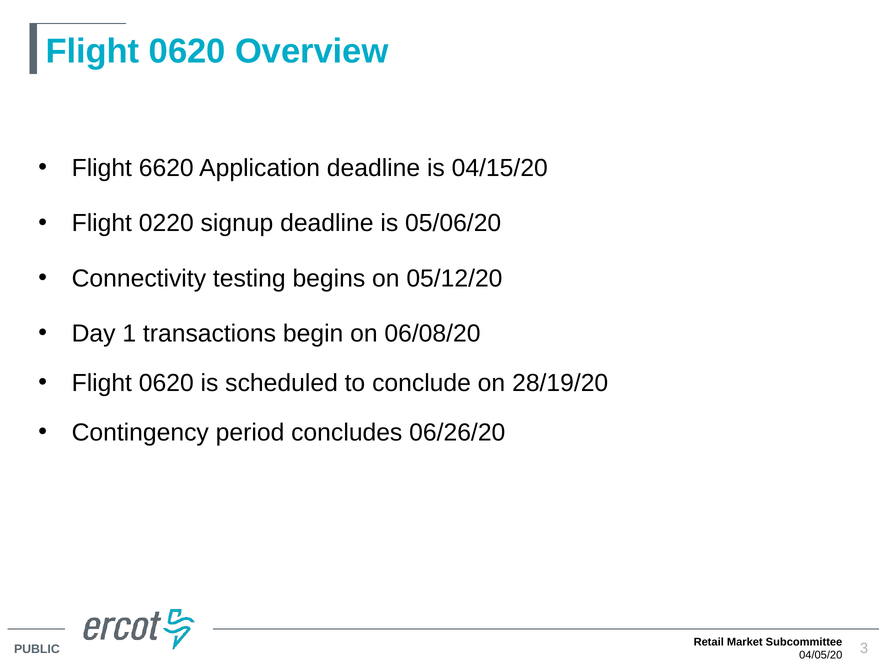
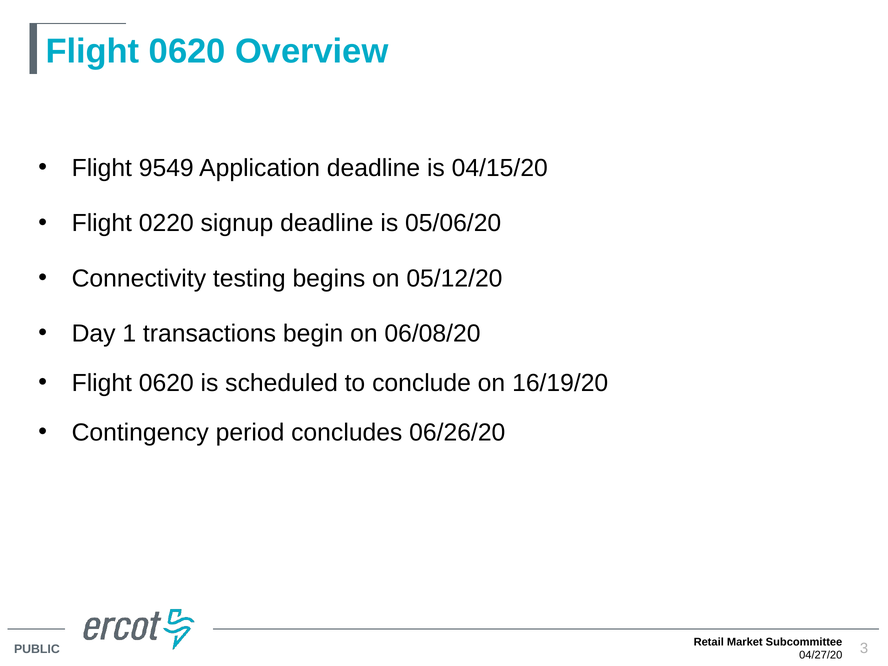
6620: 6620 -> 9549 (166, 168)
28/19/20: 28/19/20 -> 16/19/20 (560, 383)
04/05/20: 04/05/20 -> 04/27/20 (821, 655)
